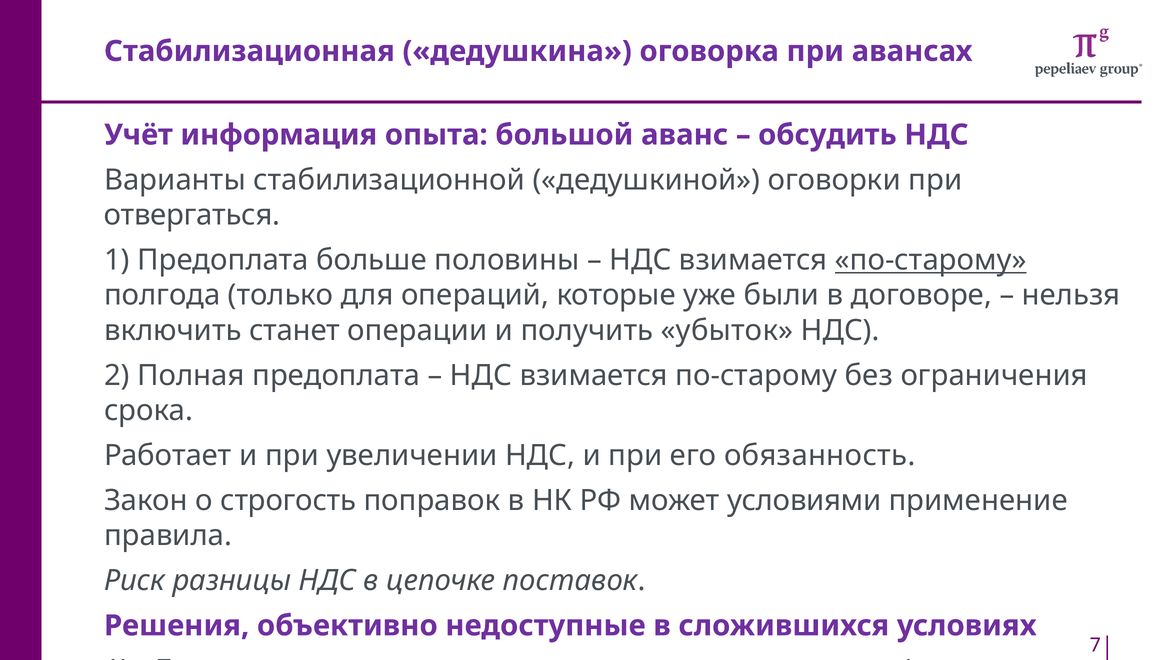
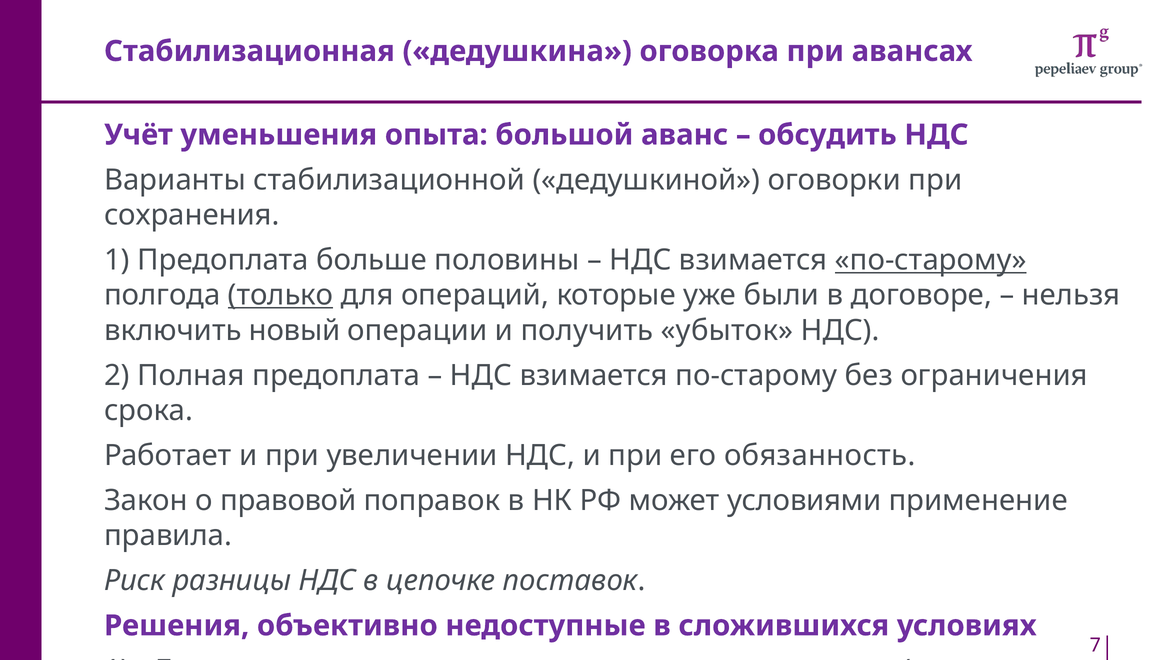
информация: информация -> уменьшения (279, 135)
отвергаться: отвергаться -> сохранения (192, 215)
только underline: none -> present (281, 295)
станет: станет -> новый (295, 331)
строгость: строгость -> правовой (288, 501)
